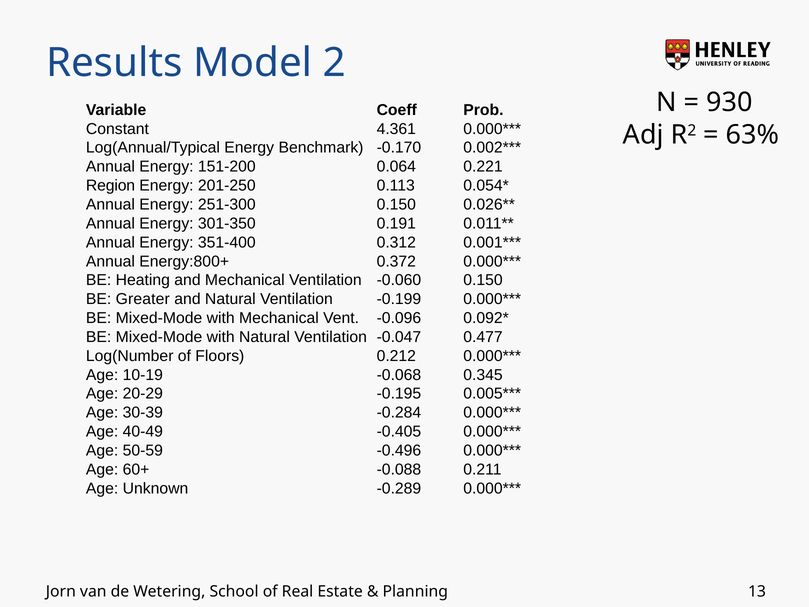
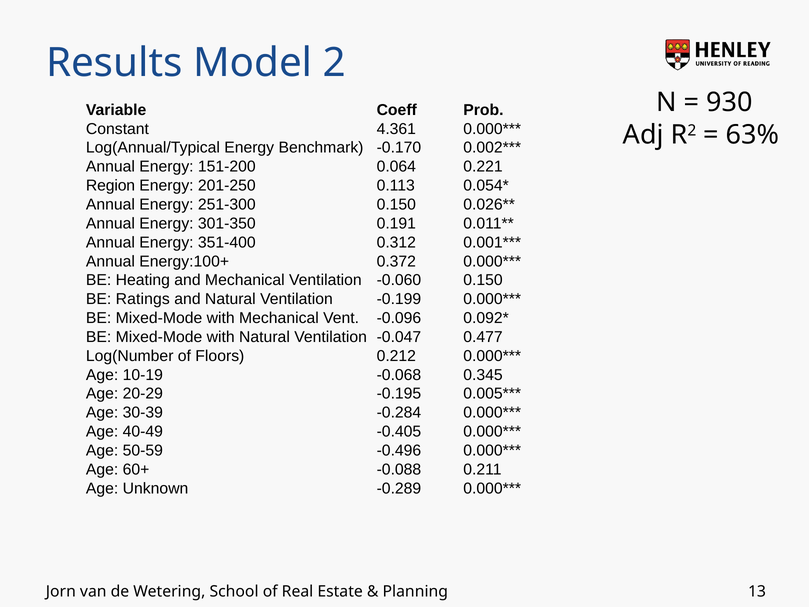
Energy:800+: Energy:800+ -> Energy:100+ (184, 261)
Greater: Greater -> Ratings (143, 299)
